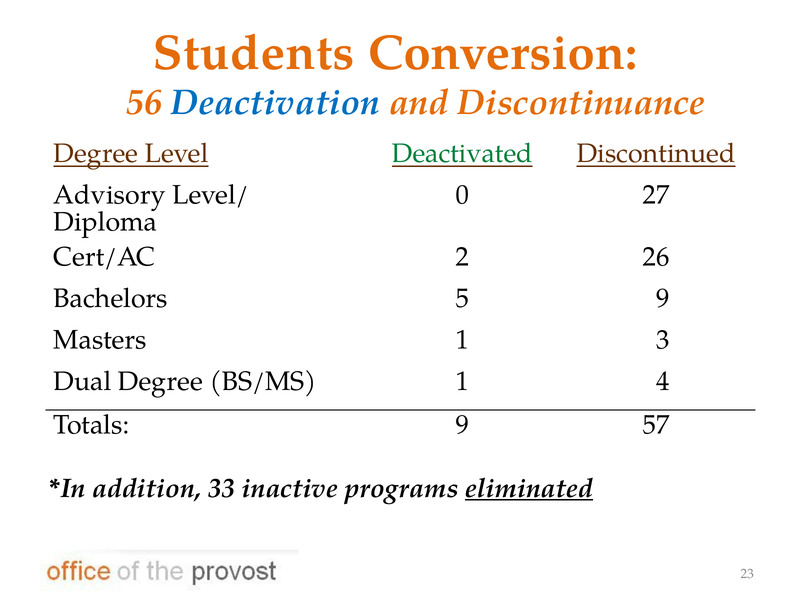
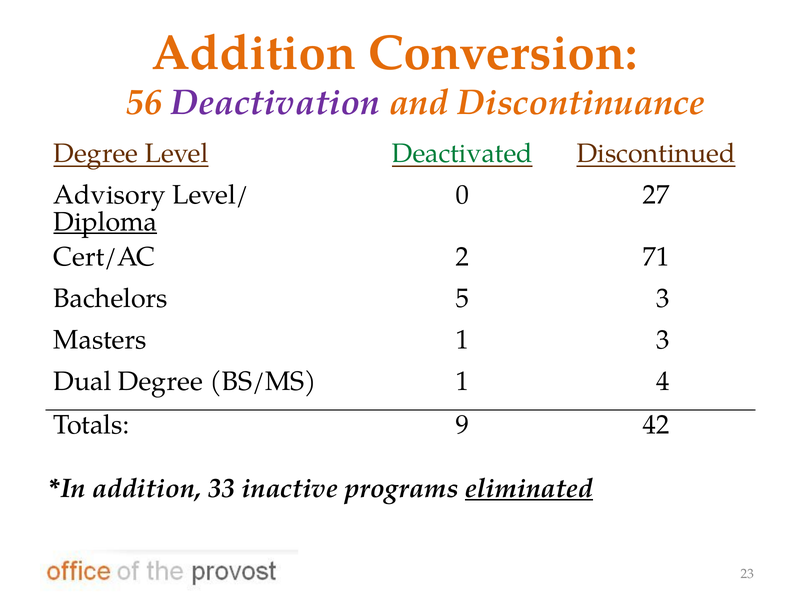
Students: Students -> Addition (254, 53)
Deactivation colour: blue -> purple (276, 103)
Diploma underline: none -> present (105, 222)
26: 26 -> 71 (656, 257)
5 9: 9 -> 3 (663, 299)
57: 57 -> 42 (656, 425)
